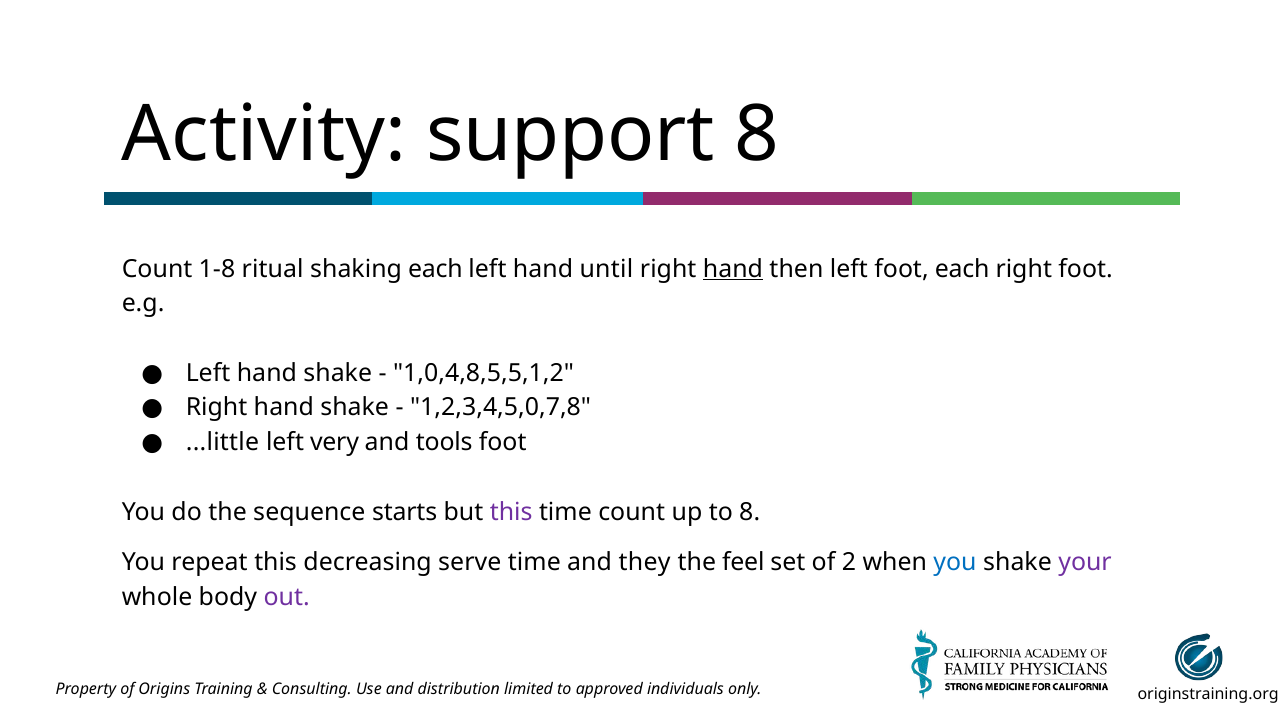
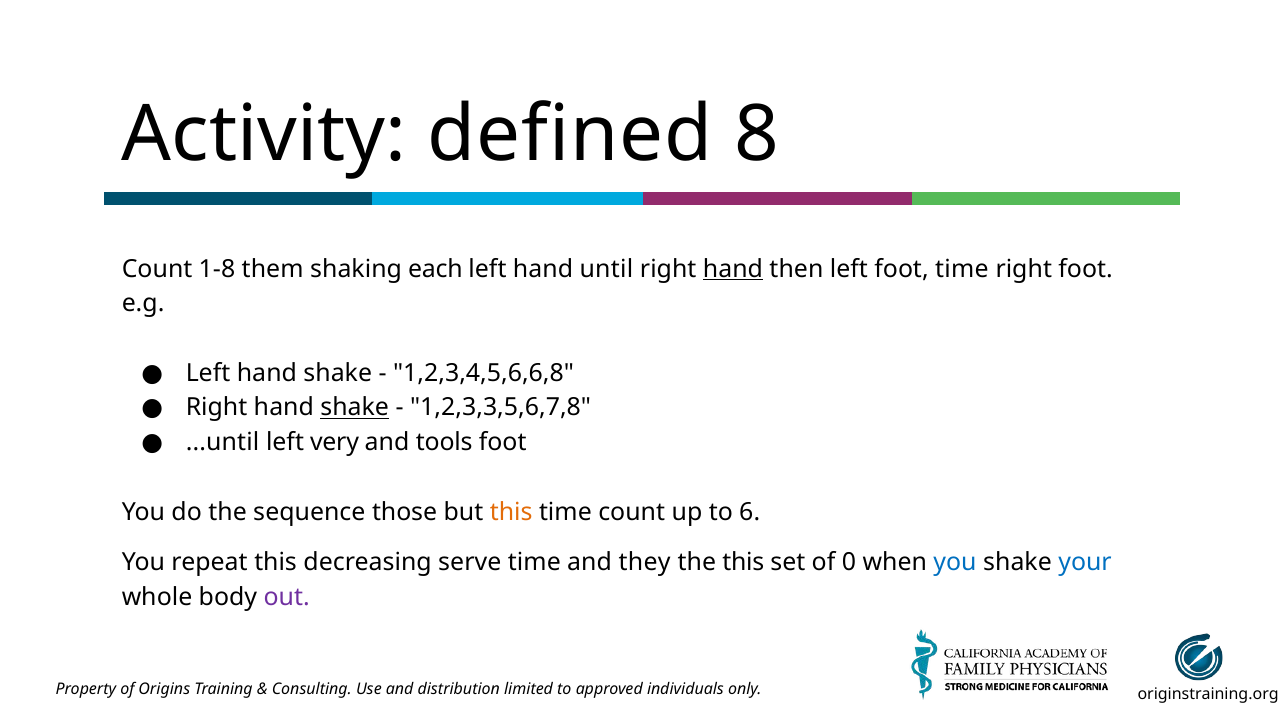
support: support -> defined (570, 135)
ritual: ritual -> them (273, 269)
foot each: each -> time (962, 269)
1,0,4,8,5,5,1,2: 1,0,4,8,5,5,1,2 -> 1,2,3,4,5,6,6,8 (484, 373)
shake underline: none -> present (355, 407)
1,2,3,4,5,0,7,8: 1,2,3,4,5,0,7,8 -> 1,2,3,3,5,6,7,8 (501, 407)
...little: ...little -> ...until (223, 442)
starts: starts -> those (405, 512)
this colour: purple -> orange (511, 512)
to 8: 8 -> 6 (750, 512)
the feel: feel -> this (743, 562)
2: 2 -> 0 (849, 562)
your colour: purple -> blue (1085, 562)
